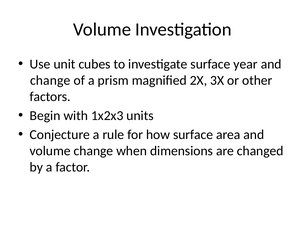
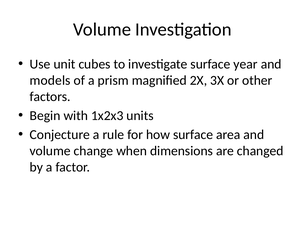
change: change -> models (50, 80)
